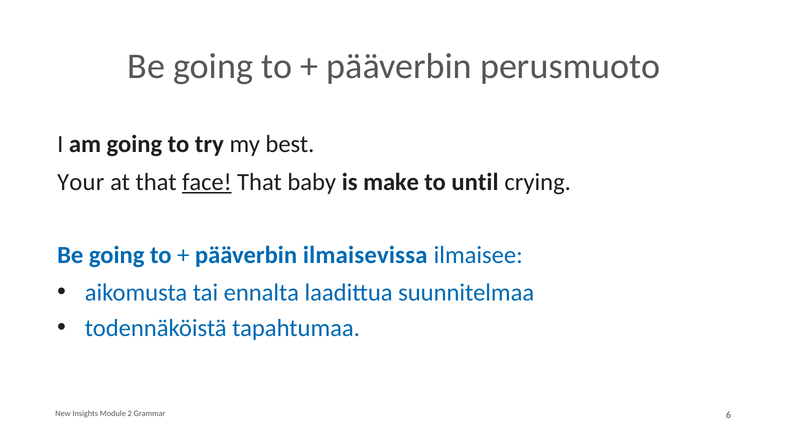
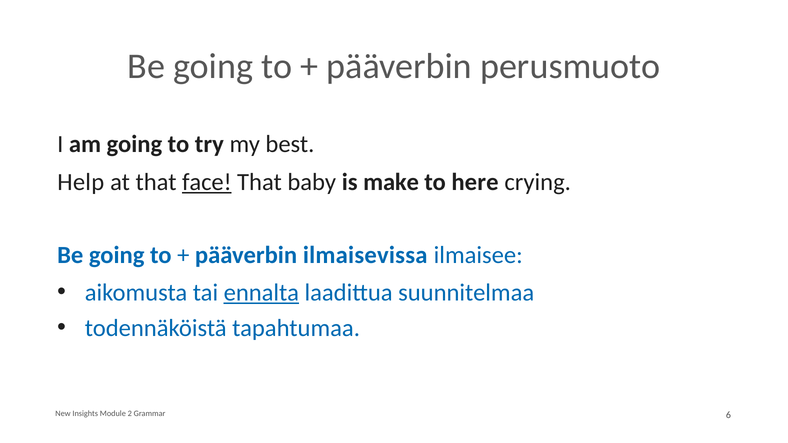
Your: Your -> Help (81, 182)
until: until -> here (475, 182)
ennalta underline: none -> present (261, 293)
